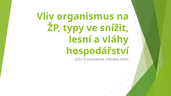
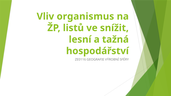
typy: typy -> listů (73, 28)
vláhy: vláhy -> tažná (115, 40)
